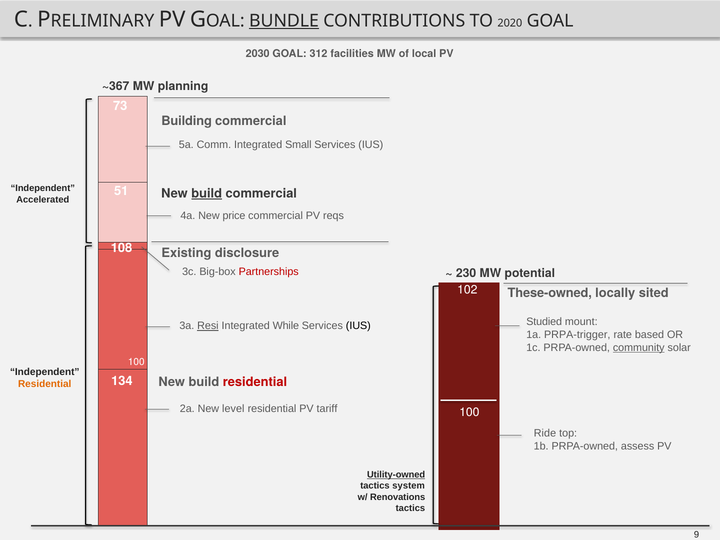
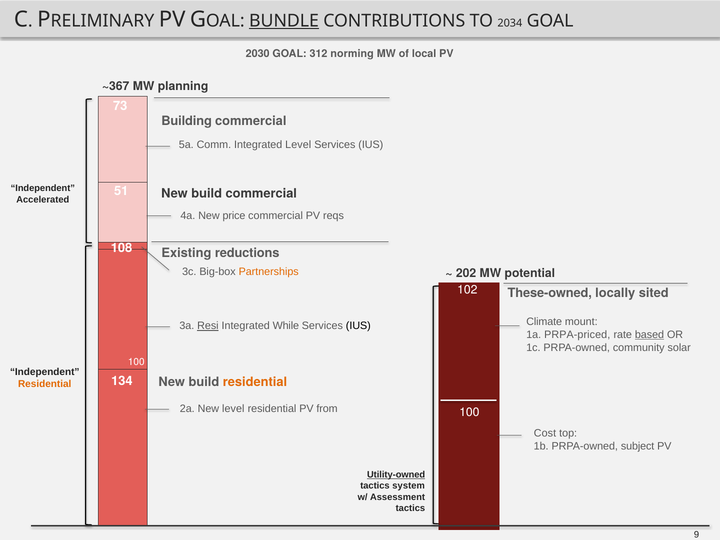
2020: 2020 -> 2034 (510, 23)
facilities: facilities -> norming (352, 54)
Integrated Small: Small -> Level (298, 145)
build underline: present -> none (207, 194)
disclosure: disclosure -> reductions (247, 253)
Partnerships colour: red -> orange (269, 272)
230: 230 -> 202 (466, 273)
Studied: Studied -> Climate (544, 322)
PRPA-trigger: PRPA-trigger -> PRPA-priced (577, 335)
based underline: none -> present (649, 335)
community underline: present -> none (639, 348)
residential colour: red -> orange (255, 382)
tariff: tariff -> from (327, 409)
Ride: Ride -> Cost (545, 433)
assess: assess -> subject (638, 446)
Renovations: Renovations -> Assessment (398, 497)
